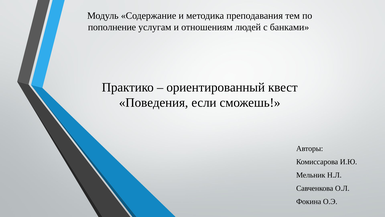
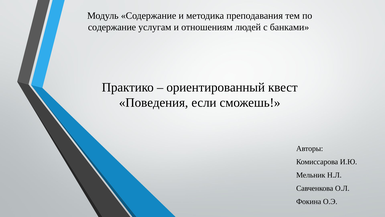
пополнение: пополнение -> содержание (112, 27)
